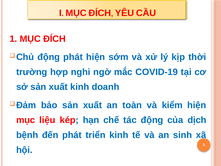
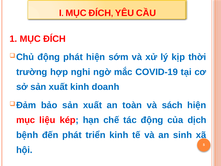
kiểm: kiểm -> sách (172, 105)
